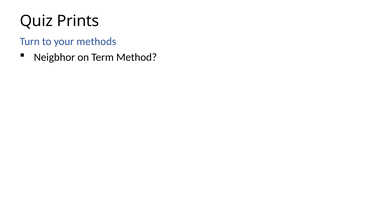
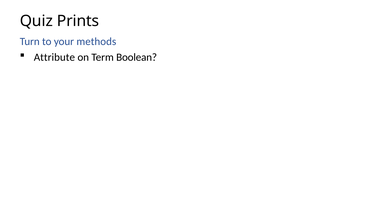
Neigbhor: Neigbhor -> Attribute (54, 57)
Method: Method -> Boolean (137, 57)
